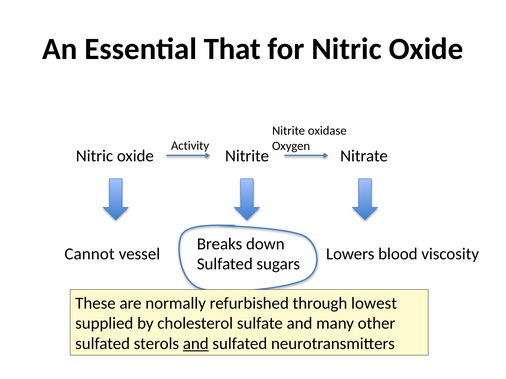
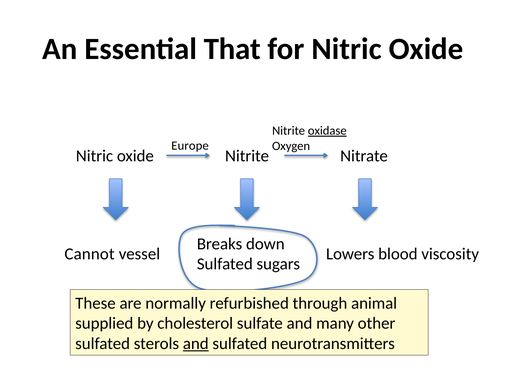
oxidase underline: none -> present (327, 131)
Activity: Activity -> Europe (190, 146)
lowest: lowest -> animal (374, 304)
